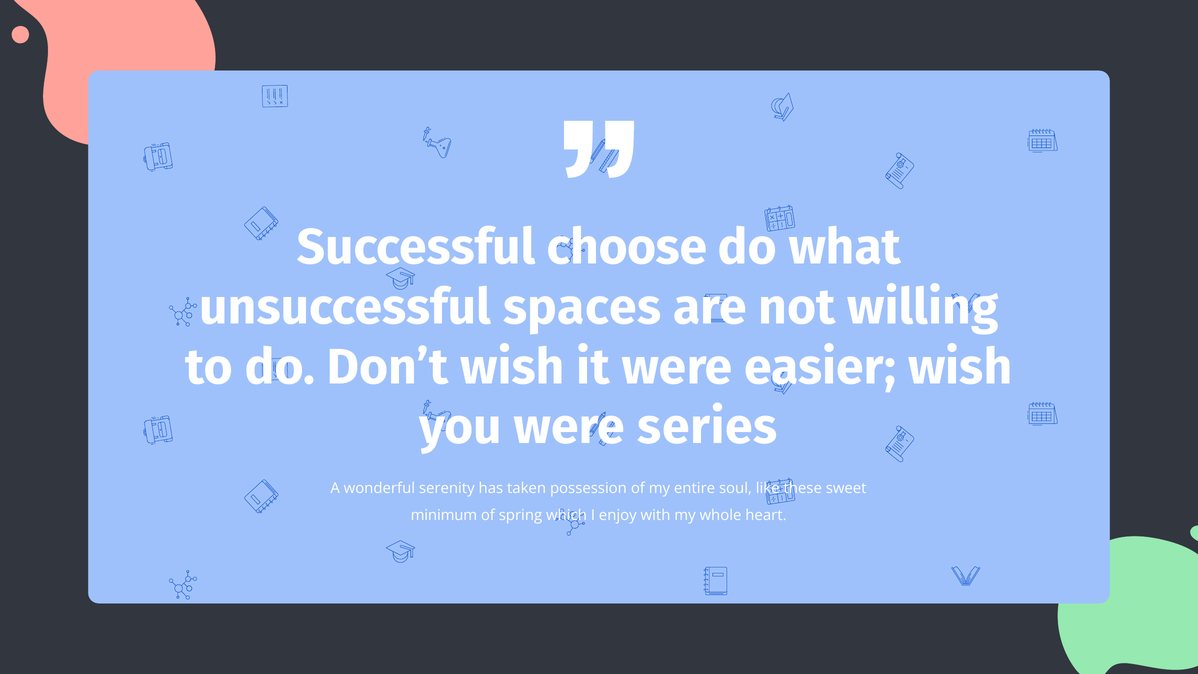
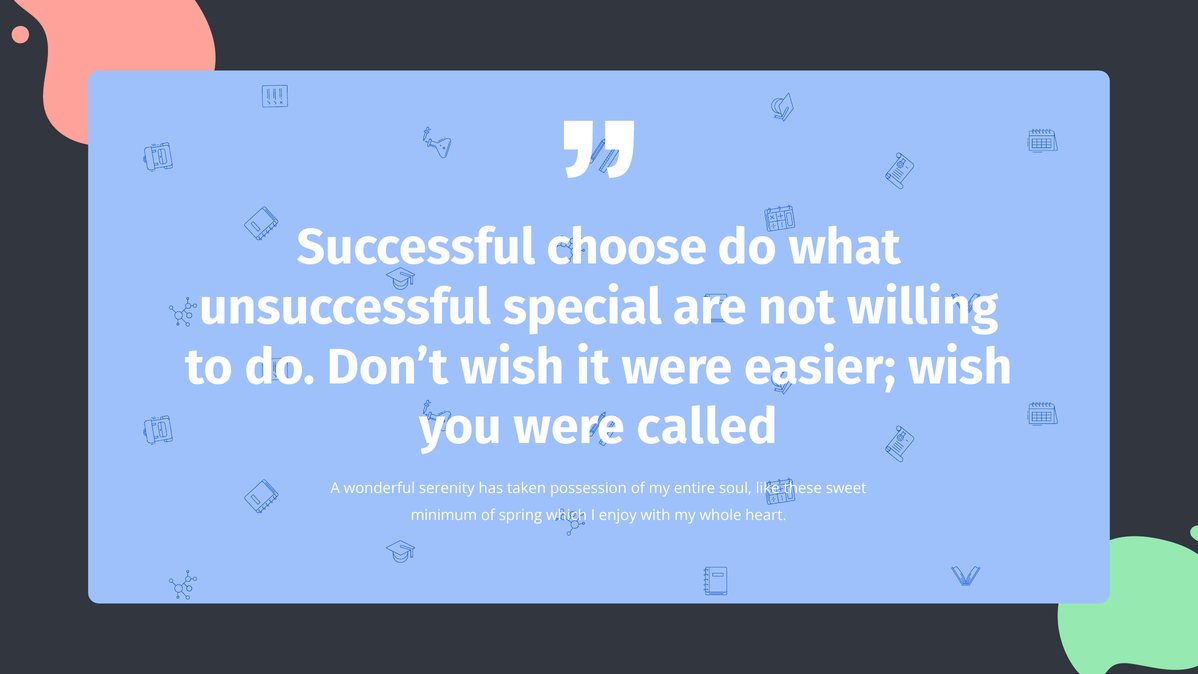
spaces: spaces -> special (582, 307)
series: series -> called (707, 427)
